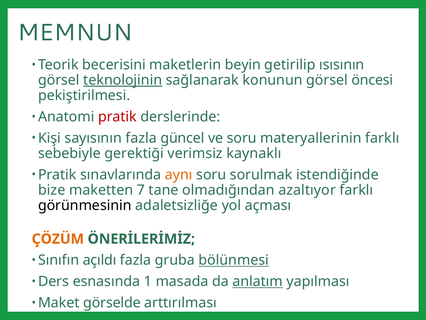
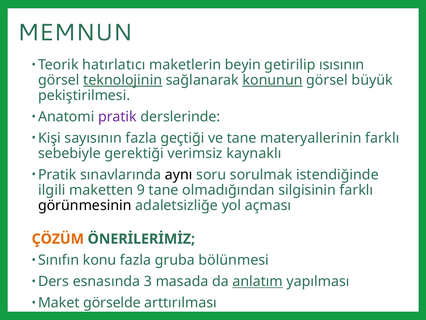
becerisini: becerisini -> hatırlatıcı (114, 65)
konunun underline: none -> present (273, 80)
öncesi: öncesi -> büyük (372, 80)
pratik colour: red -> purple (117, 117)
güncel: güncel -> geçtiği (182, 138)
ve soru: soru -> tane (242, 138)
aynı colour: orange -> black (179, 174)
bize: bize -> ilgili (52, 190)
7: 7 -> 9 (141, 190)
azaltıyor: azaltıyor -> silgisinin (307, 190)
açıldı: açıldı -> konu (100, 260)
bölünmesi underline: present -> none (234, 260)
1: 1 -> 3 (148, 281)
